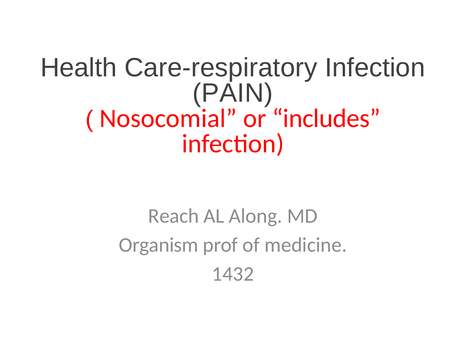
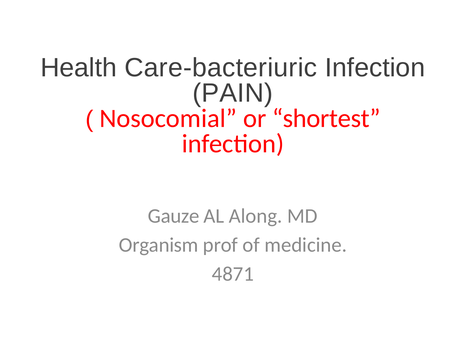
Care-respiratory: Care-respiratory -> Care-bacteriuric (221, 68)
includes: includes -> shortest (326, 119)
Reach: Reach -> Gauze (174, 216)
1432: 1432 -> 4871 (233, 274)
